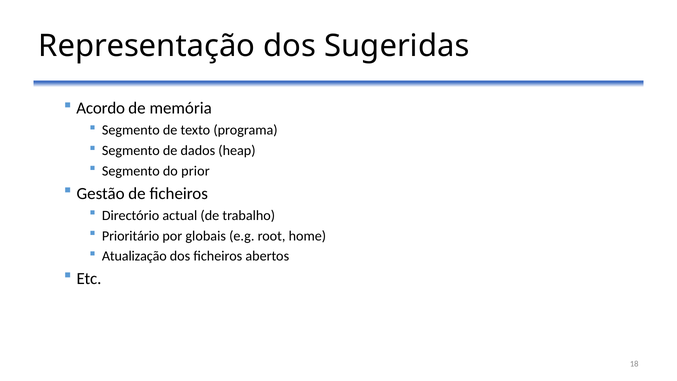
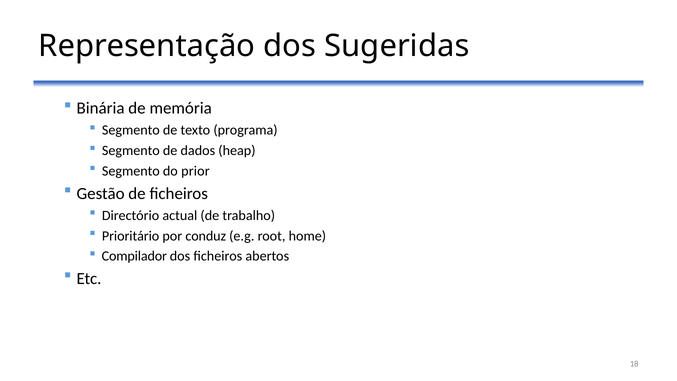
Acordo: Acordo -> Binária (101, 108)
globais: globais -> conduz (206, 236)
Atualização: Atualização -> Compilador (134, 256)
